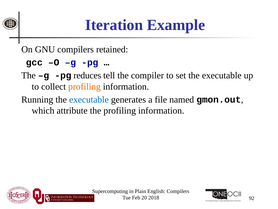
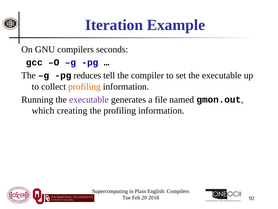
retained: retained -> seconds (112, 49)
executable colour: blue -> purple (89, 99)
attribute: attribute -> creating (72, 110)
